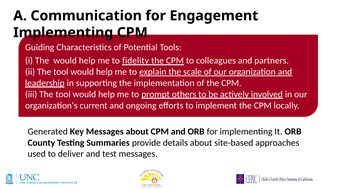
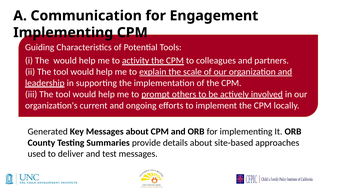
fidelity: fidelity -> activity (136, 61)
